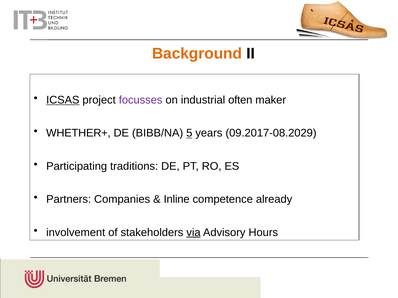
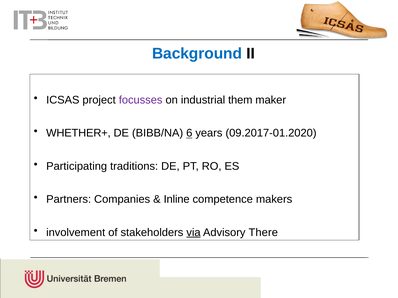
Background colour: orange -> blue (197, 53)
ICSAS underline: present -> none (63, 100)
often: often -> them (240, 100)
5: 5 -> 6 (189, 133)
09.2017-08.2029: 09.2017-08.2029 -> 09.2017-01.2020 (271, 133)
already: already -> makers (274, 200)
Hours: Hours -> There (263, 233)
